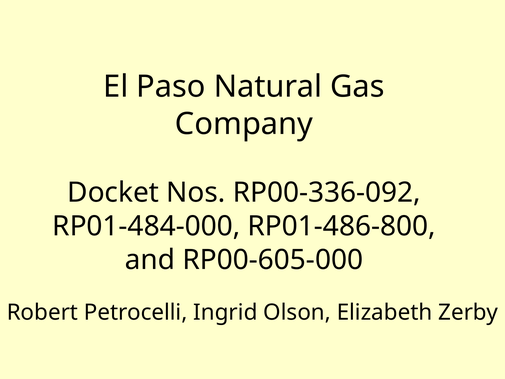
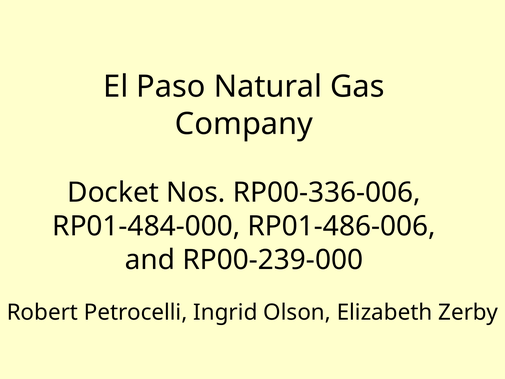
RP00-336-092: RP00-336-092 -> RP00-336-006 (327, 193)
RP01-486-800: RP01-486-800 -> RP01-486-006 (342, 226)
RP00-605-000: RP00-605-000 -> RP00-239-000 (273, 260)
